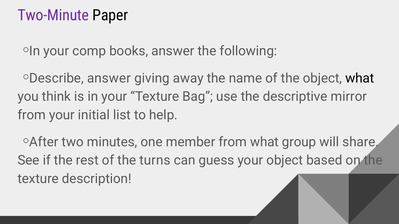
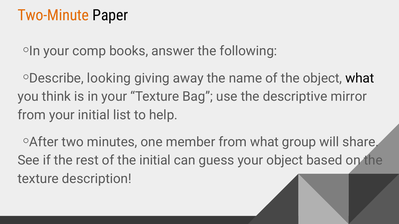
Two-Minute colour: purple -> orange (53, 15)
Describe answer: answer -> looking (109, 78)
the turns: turns -> initial (155, 161)
